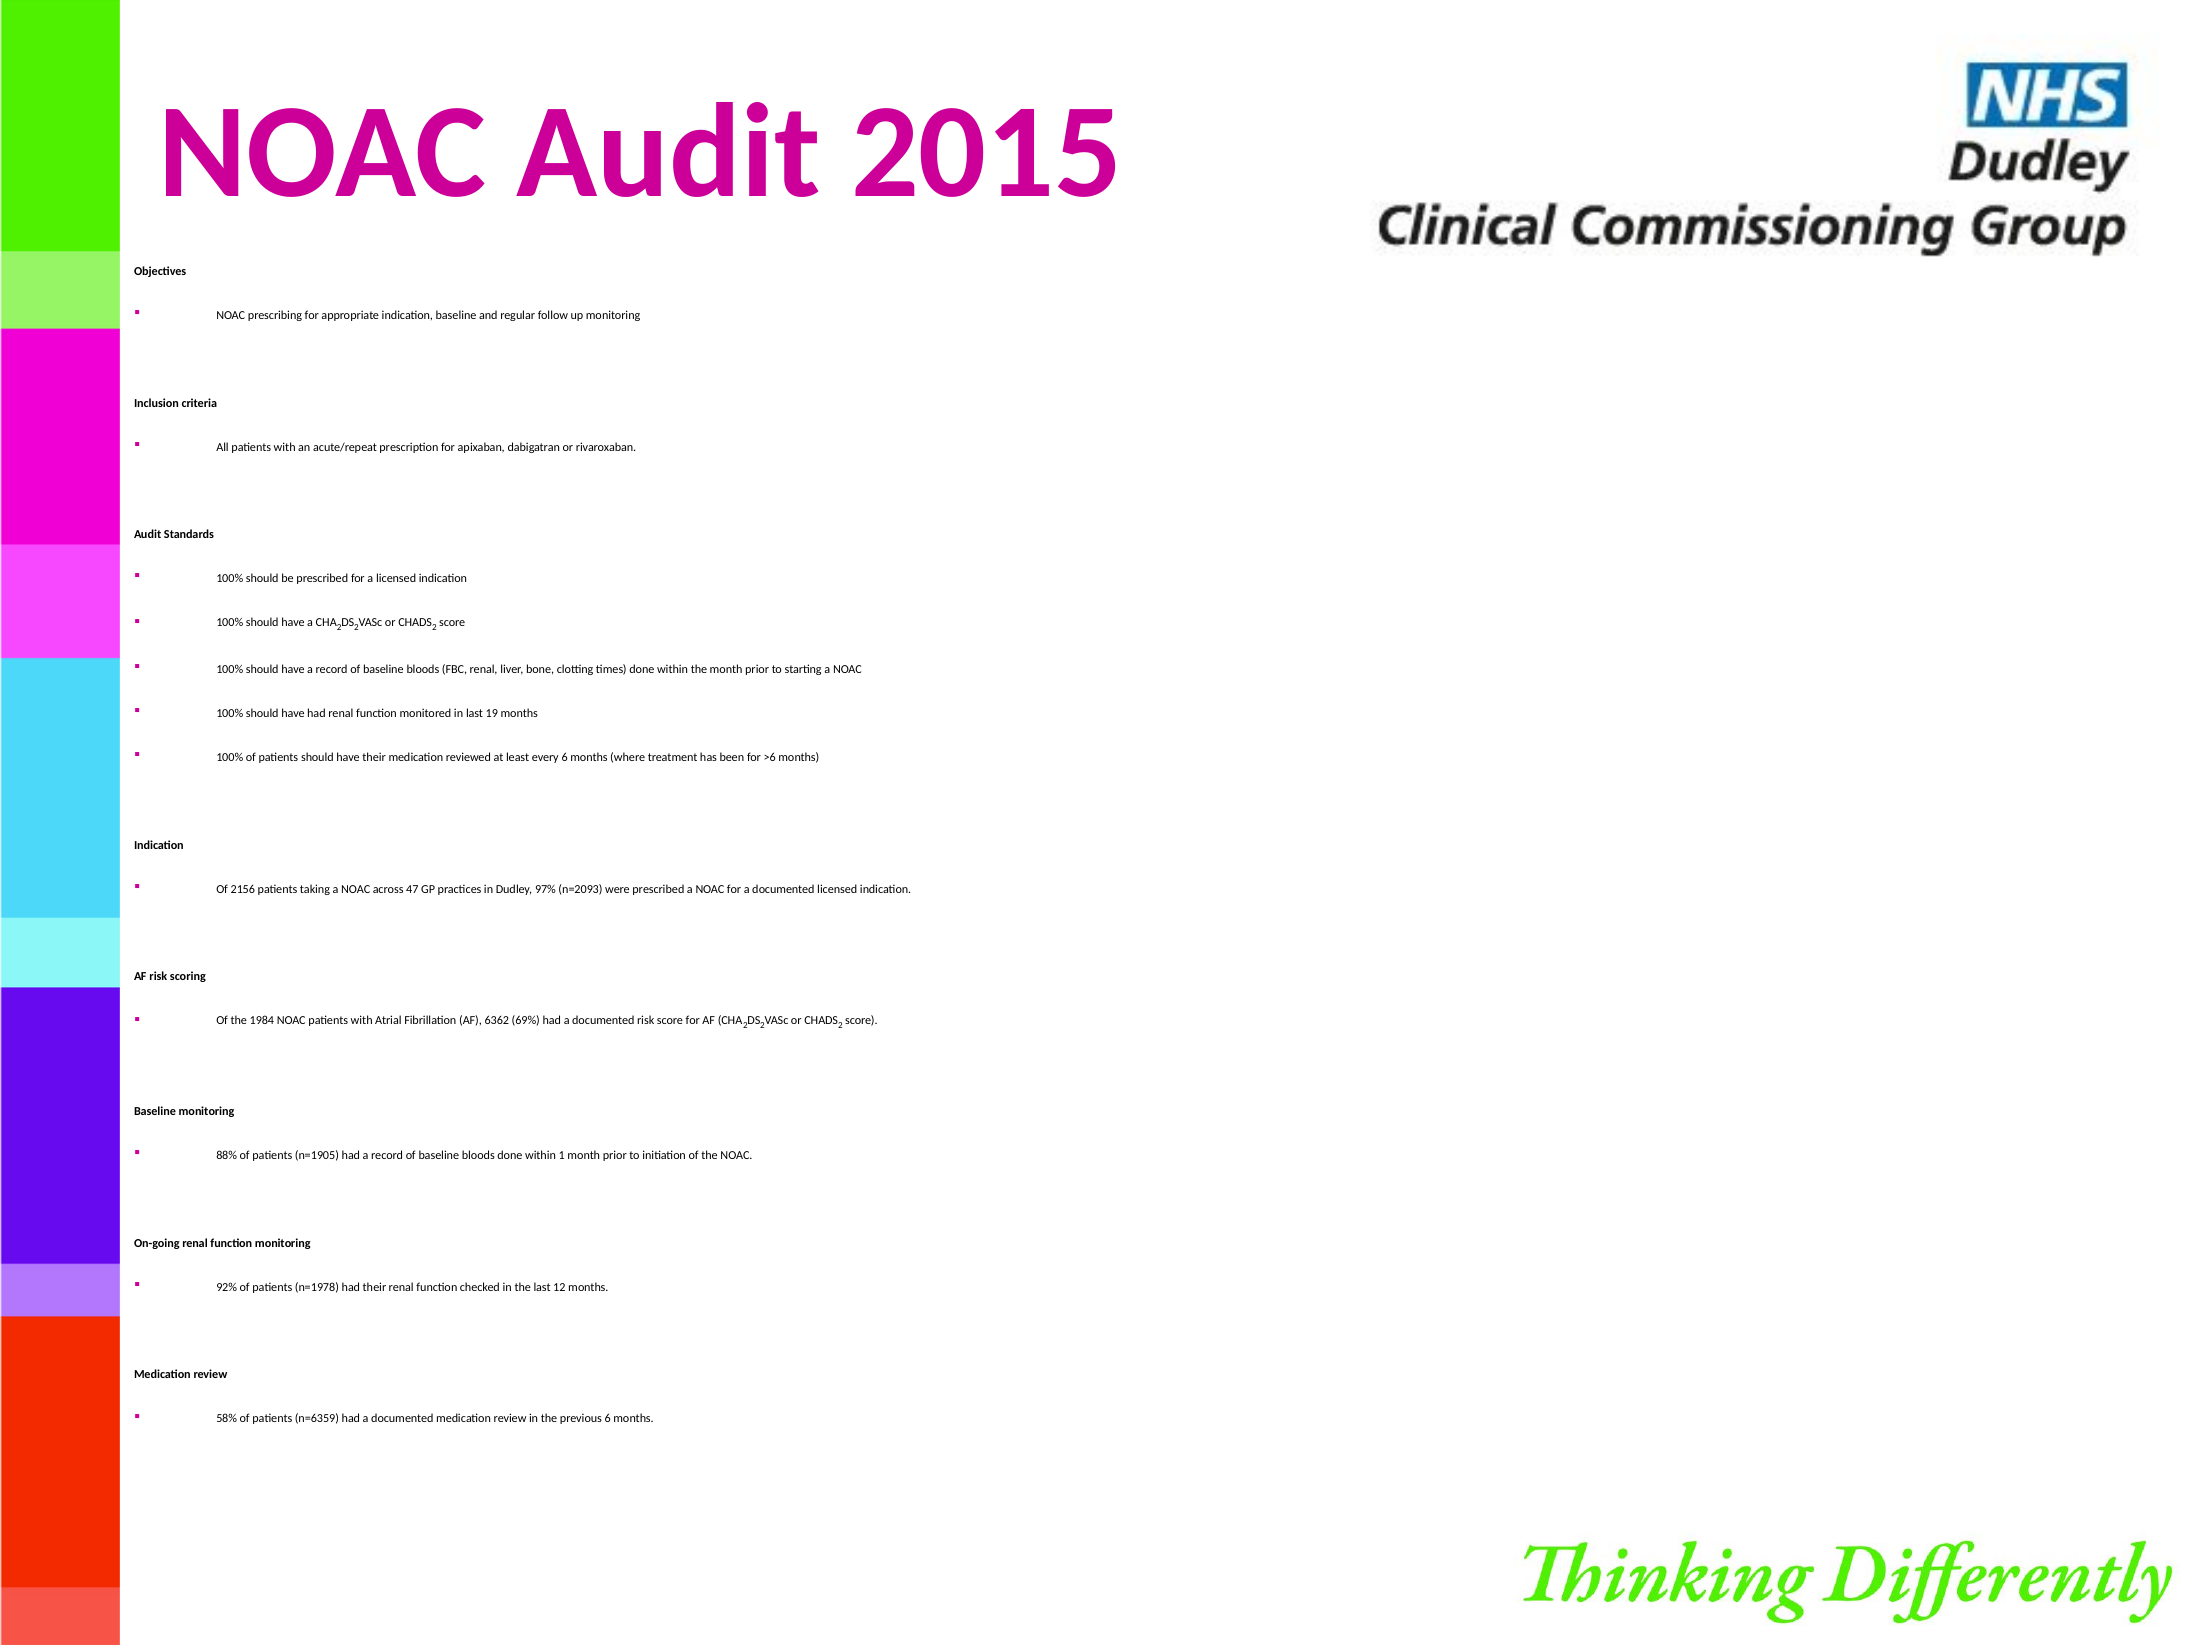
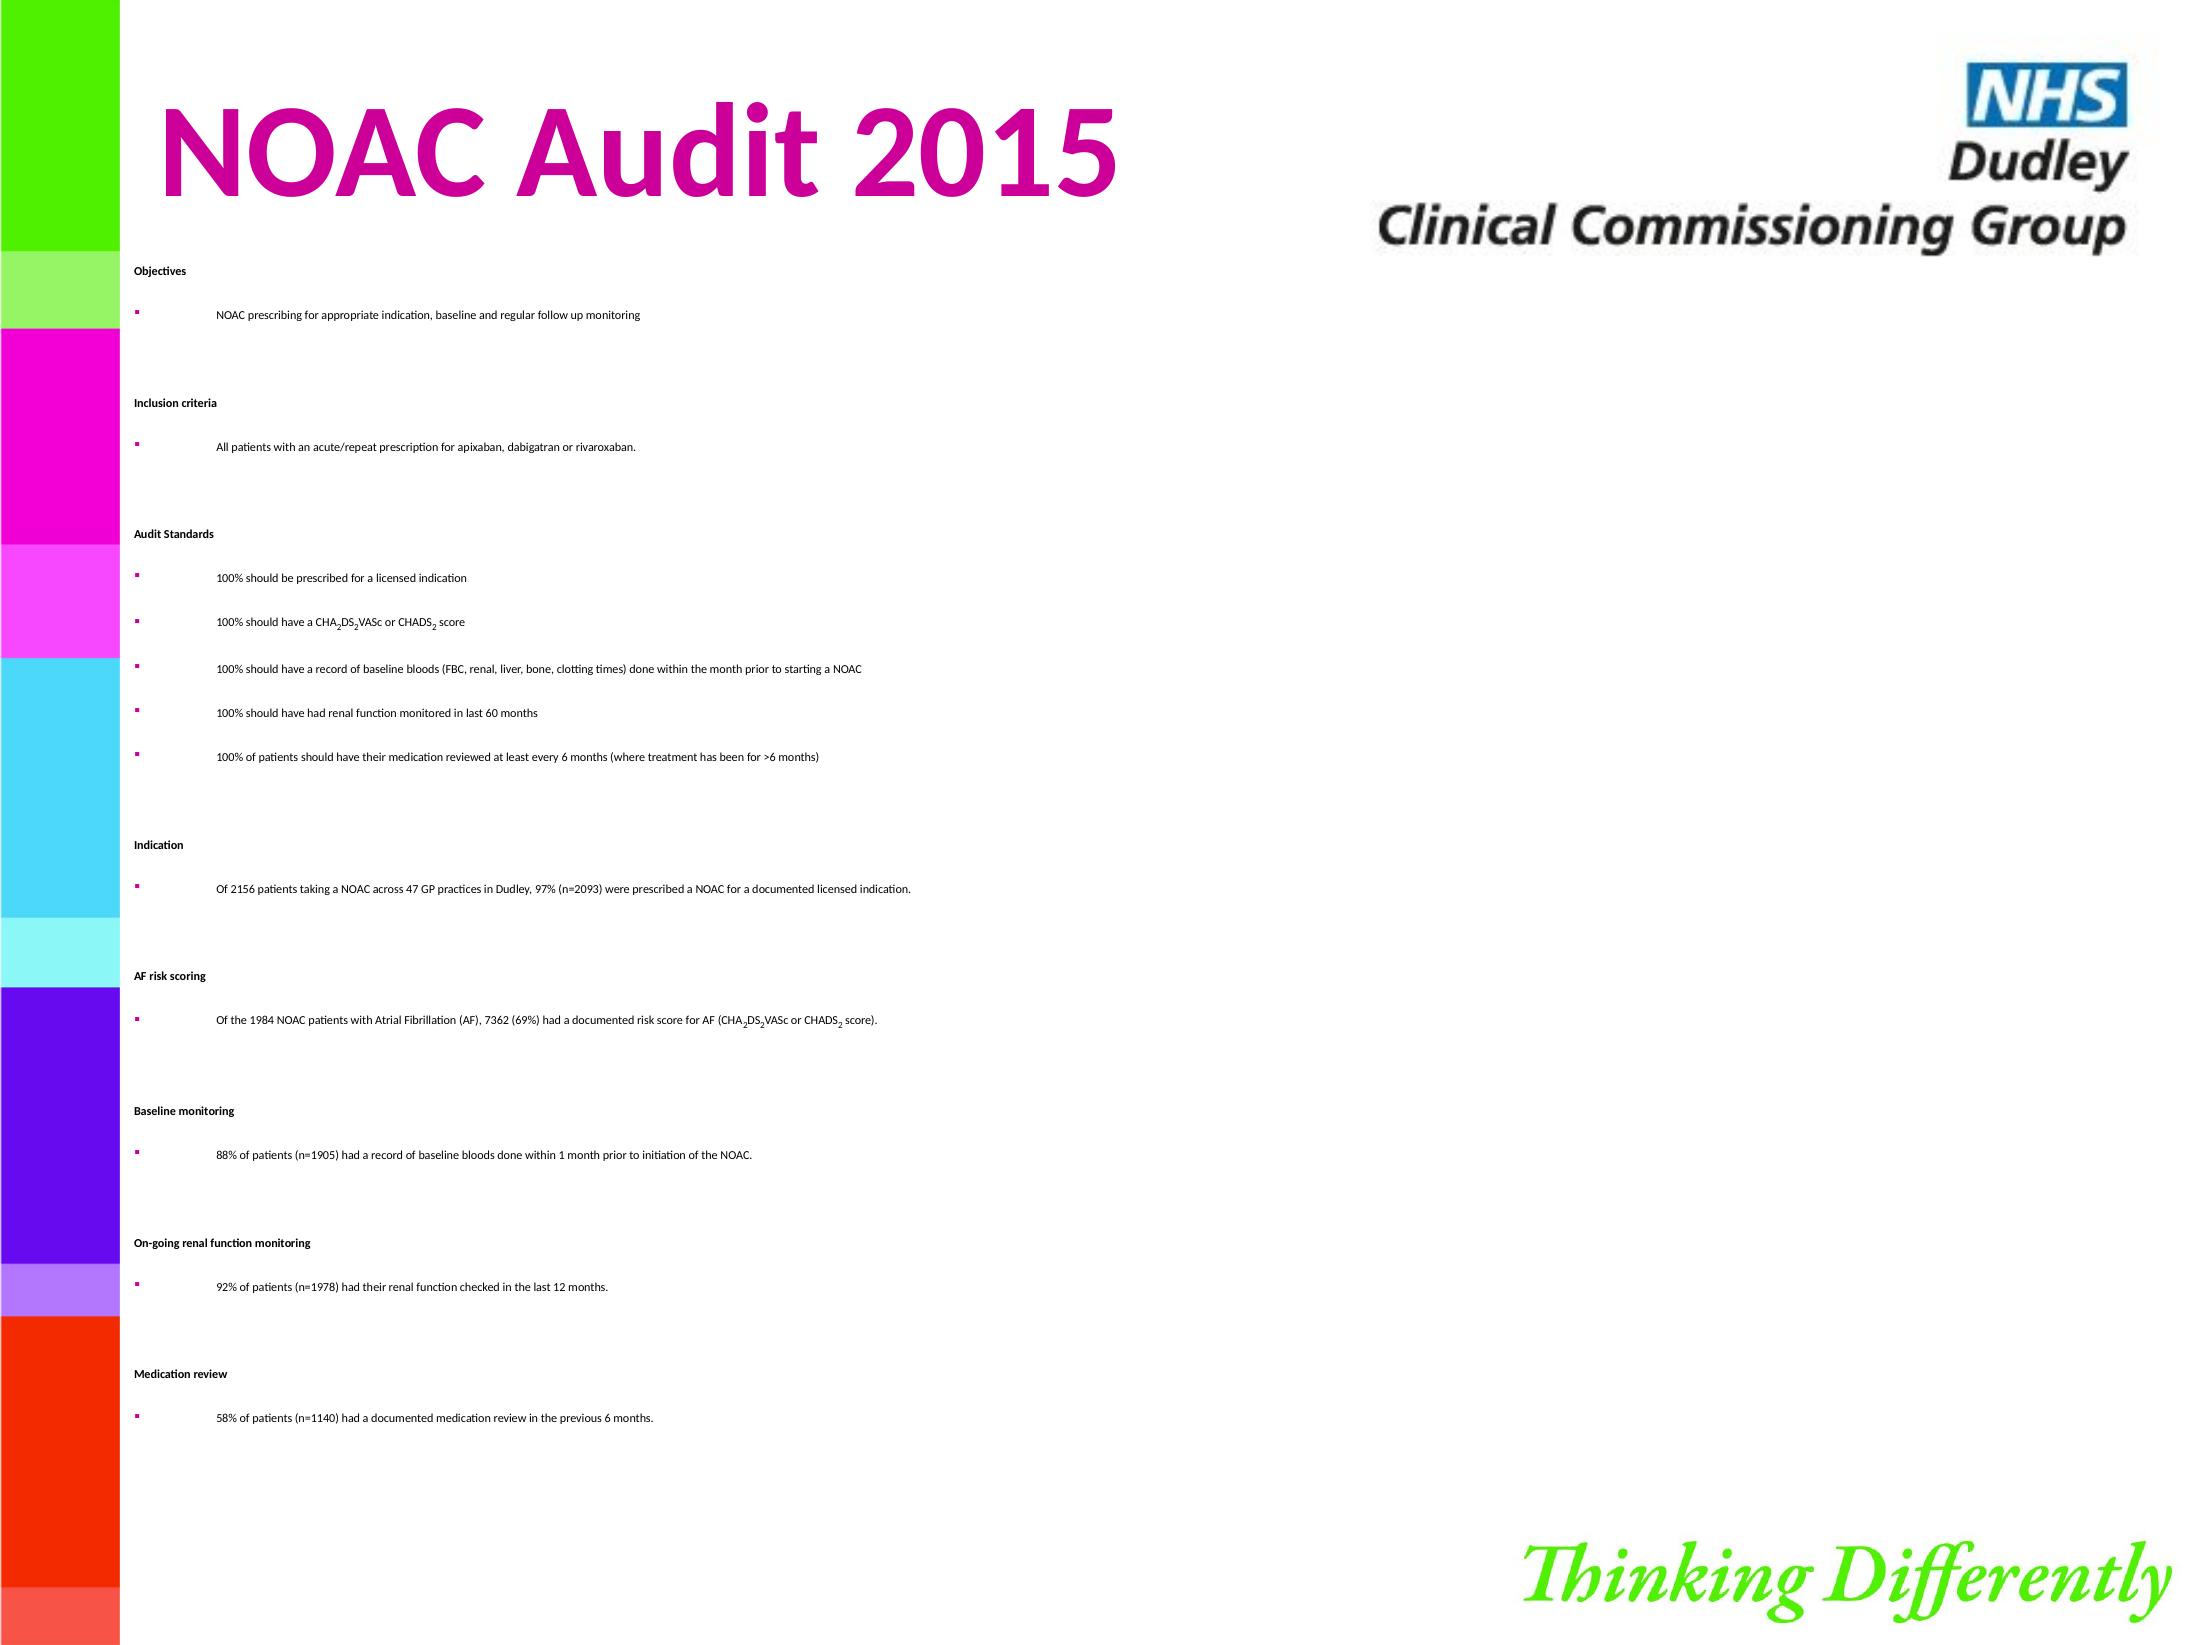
19: 19 -> 60 (492, 713)
6362: 6362 -> 7362 (497, 1020)
n=6359: n=6359 -> n=1140 (317, 1418)
